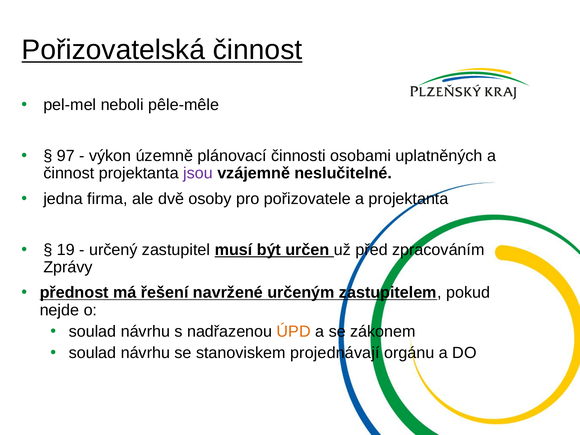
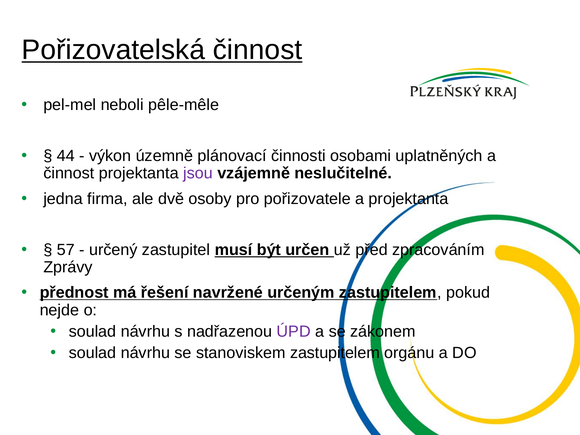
97: 97 -> 44 (66, 156)
19: 19 -> 57 (66, 250)
ÚPD colour: orange -> purple (294, 331)
stanoviskem projednávají: projednávají -> zastupitelem (335, 353)
